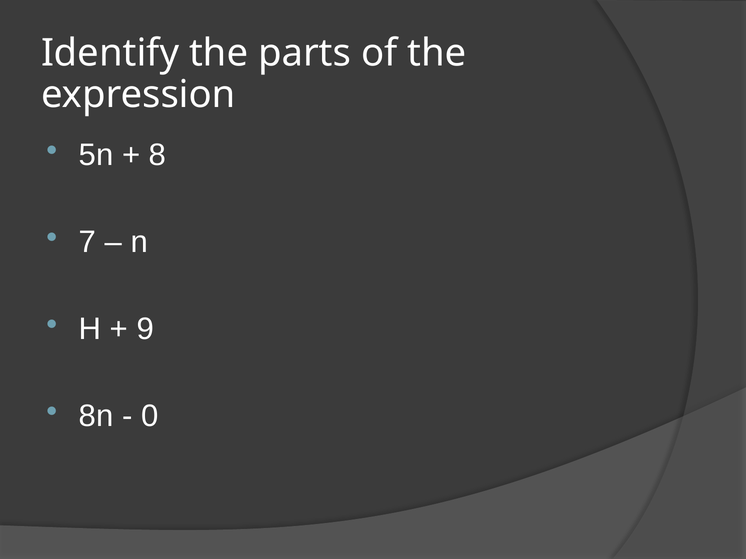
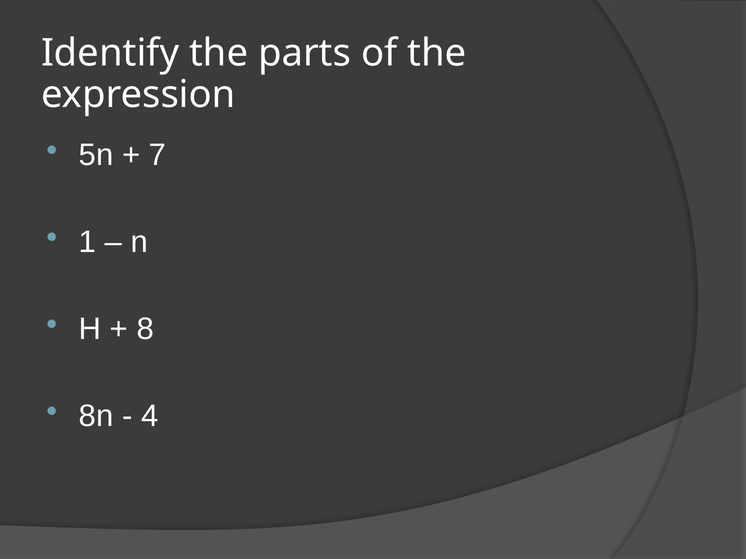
8: 8 -> 7 (157, 155)
7: 7 -> 1 (88, 242)
9: 9 -> 8 (145, 329)
0: 0 -> 4 (150, 416)
